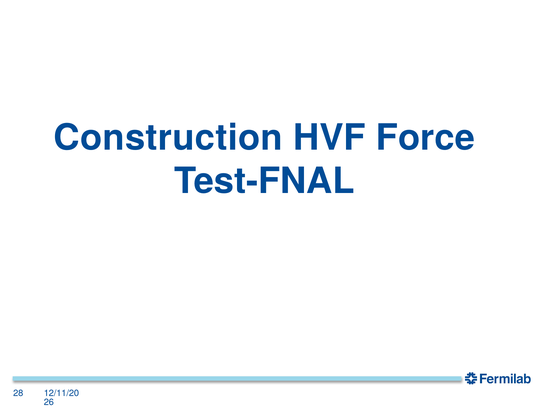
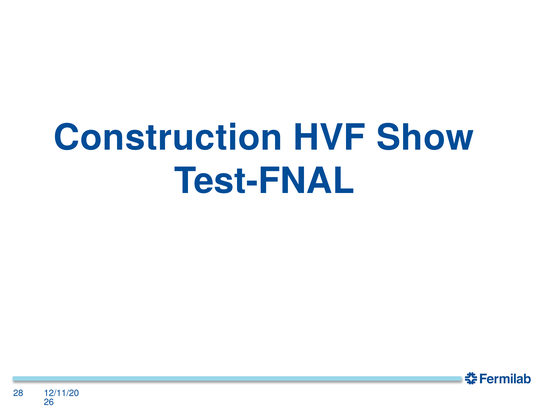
Force: Force -> Show (425, 138)
